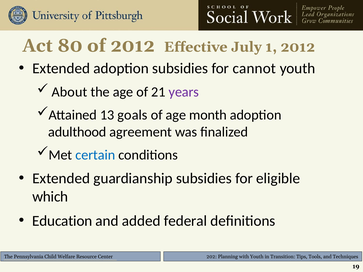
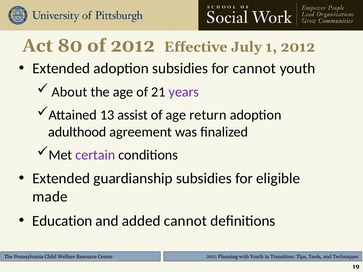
goals: goals -> assist (133, 115)
month: month -> return (208, 115)
certain colour: blue -> purple (95, 155)
which: which -> made (50, 197)
added federal: federal -> cannot (185, 221)
